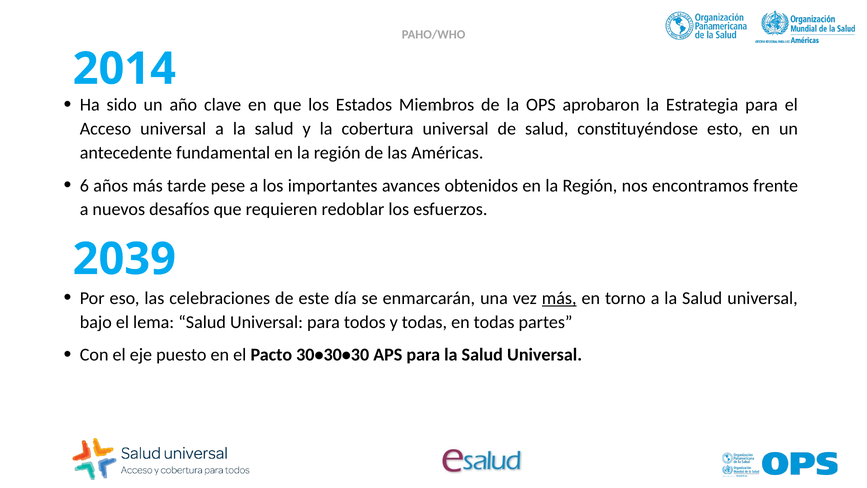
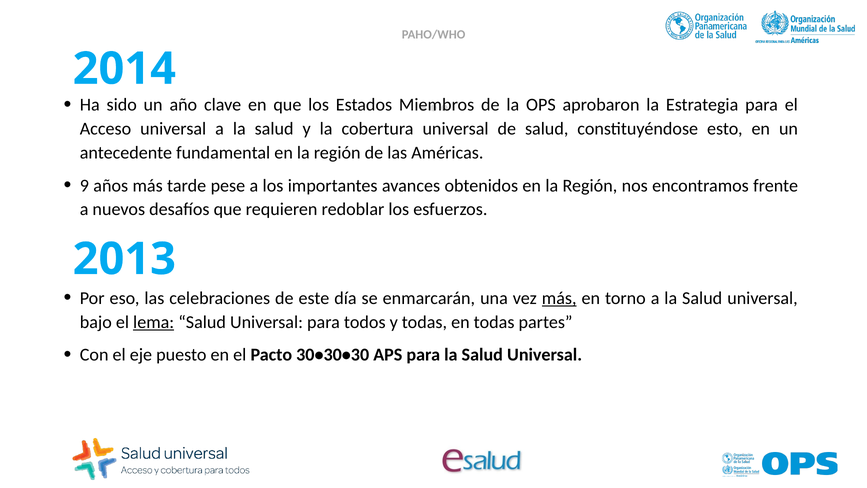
6: 6 -> 9 (84, 185)
2039: 2039 -> 2013 (124, 259)
lema underline: none -> present (154, 322)
